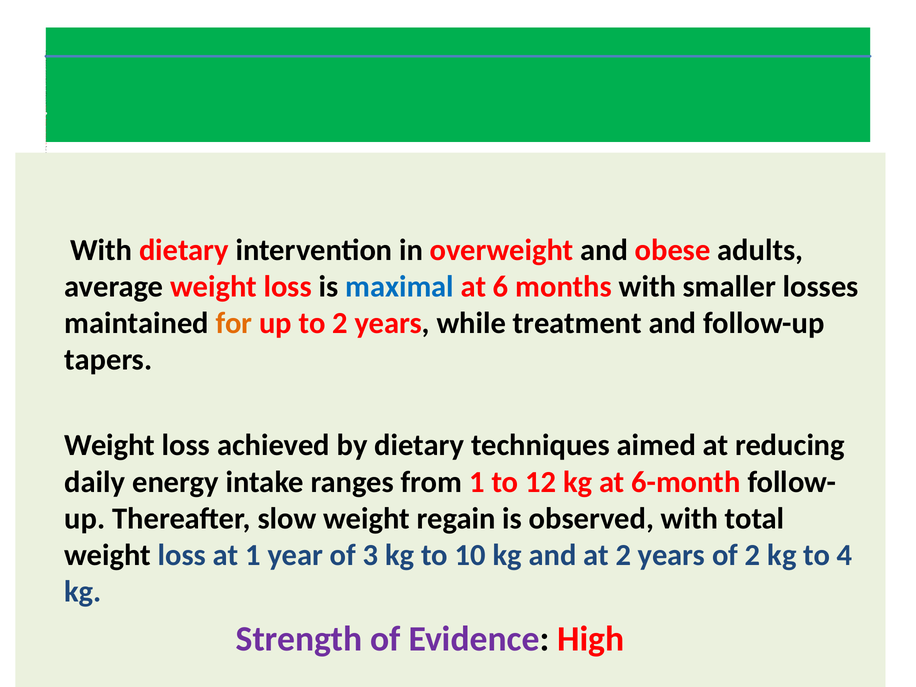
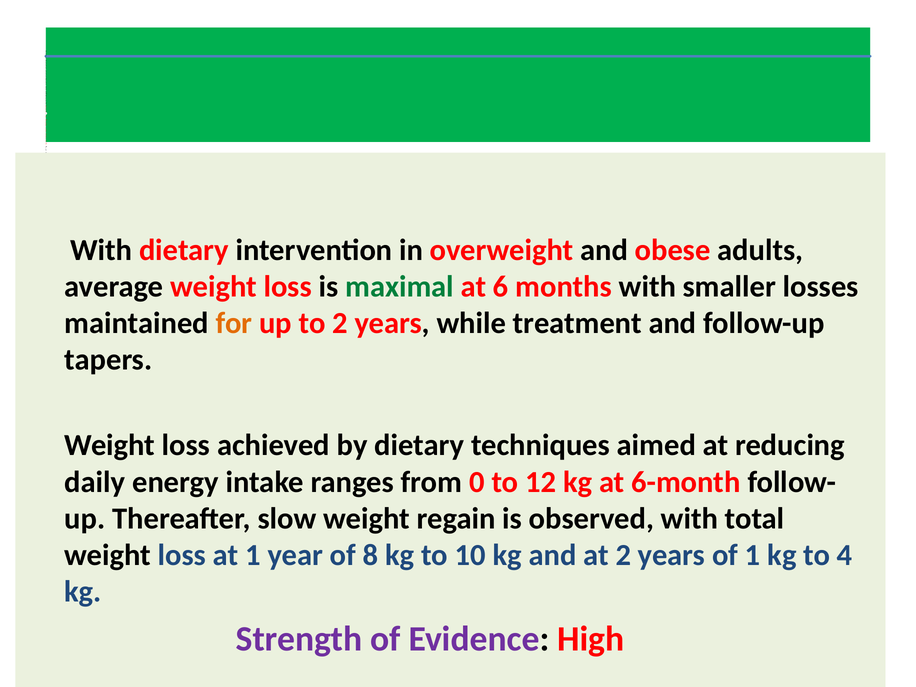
maximal colour: blue -> green (400, 287)
from 1: 1 -> 0 (477, 482)
3: 3 -> 8 (370, 555)
of 2: 2 -> 1 (753, 555)
